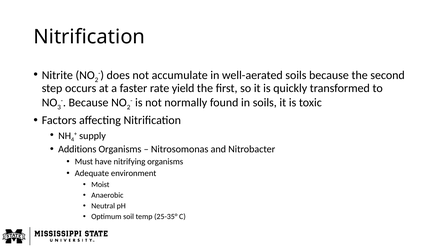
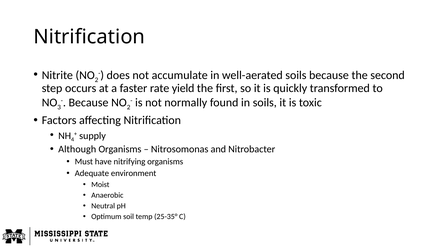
Additions: Additions -> Although (77, 149)
